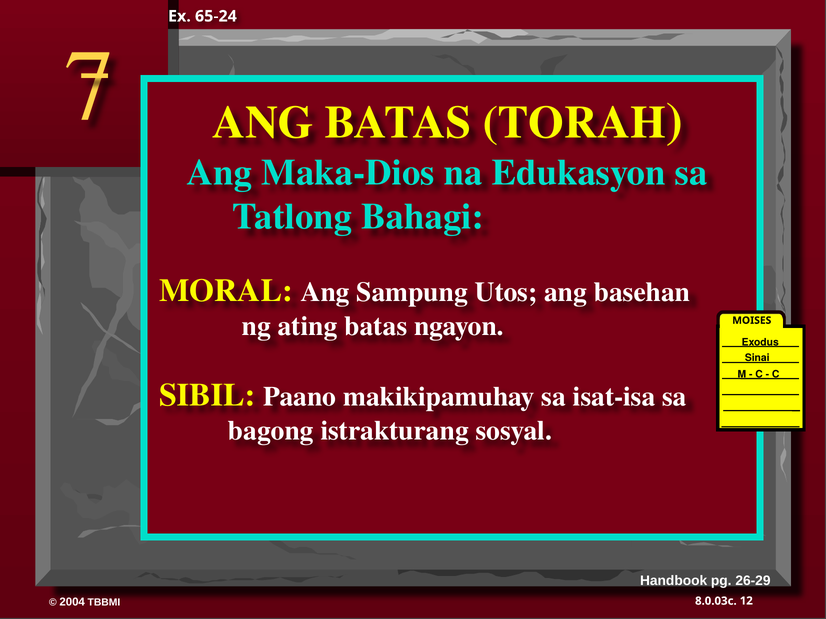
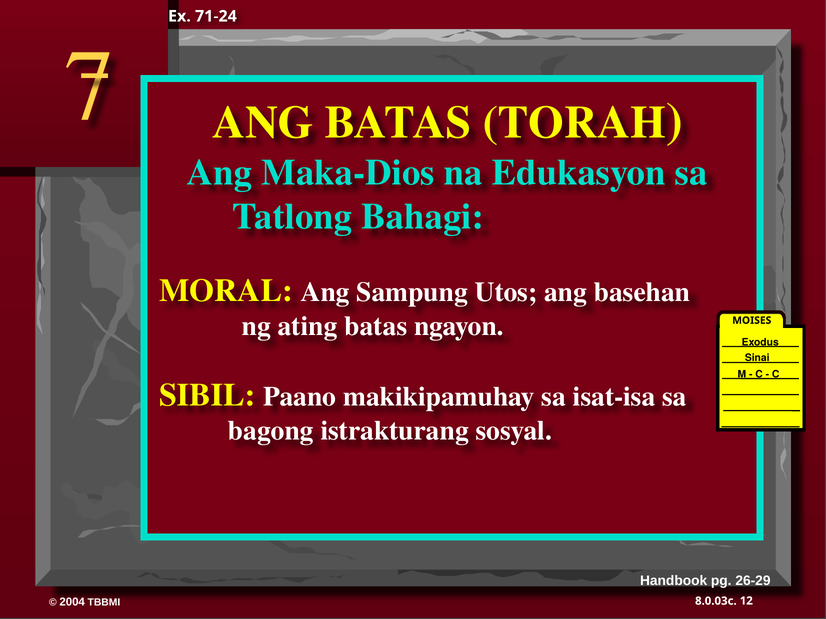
65-24: 65-24 -> 71-24 (216, 16)
